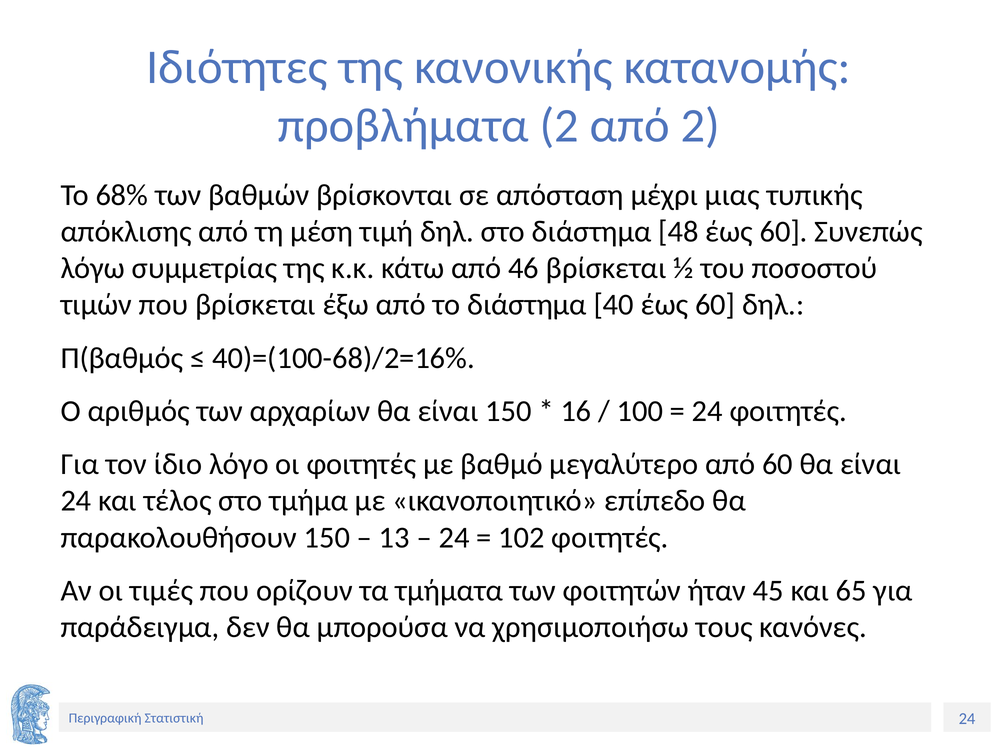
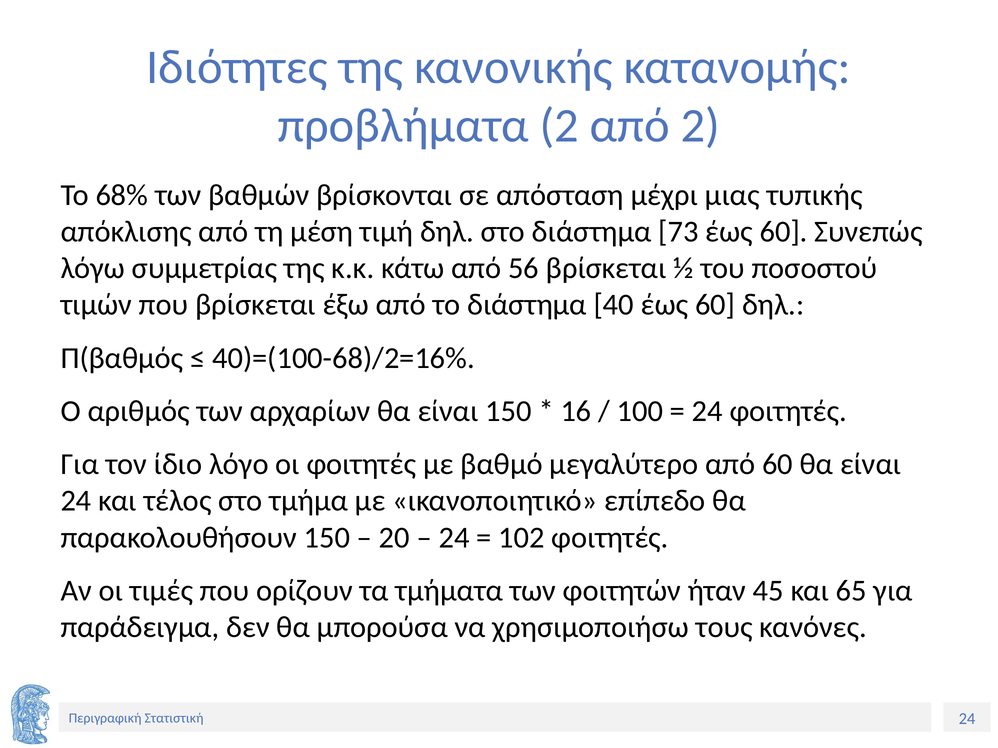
48: 48 -> 73 (678, 232)
46: 46 -> 56 (523, 268)
13: 13 -> 20 (394, 538)
